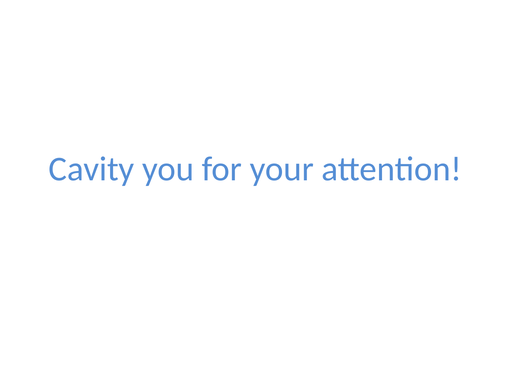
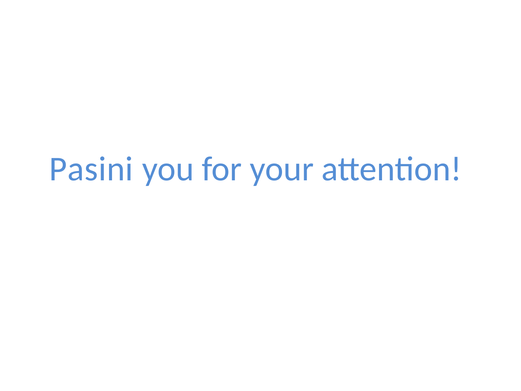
Cavity: Cavity -> Pasini (91, 169)
